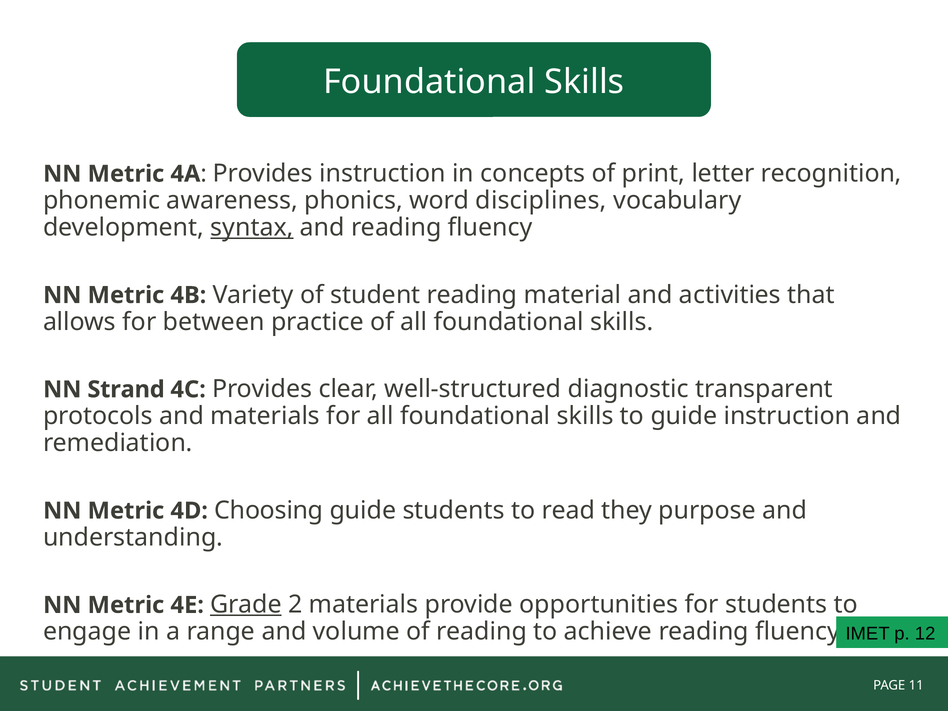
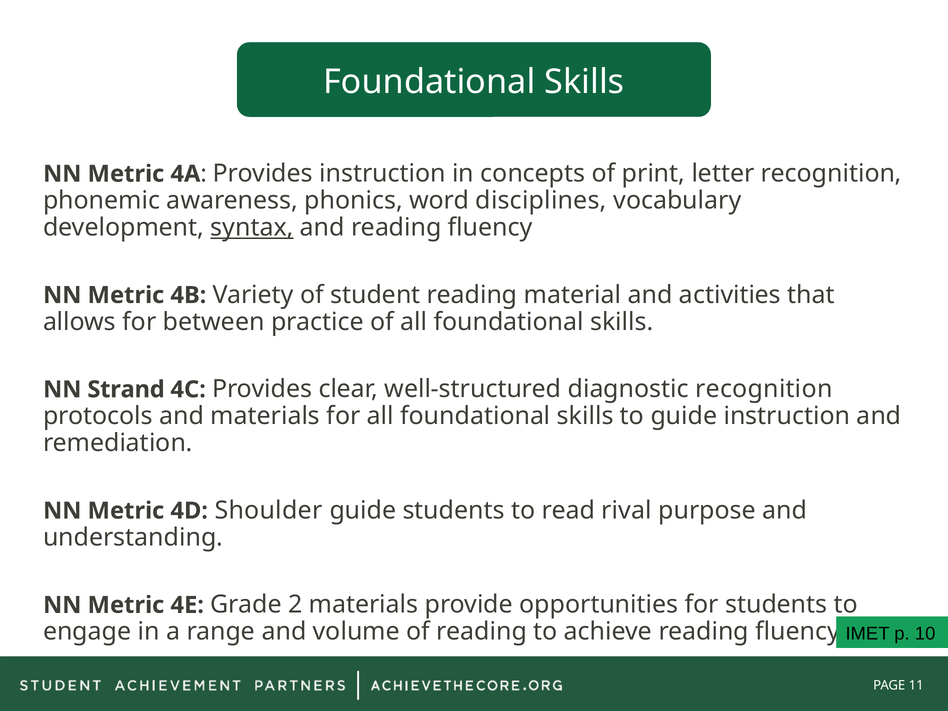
diagnostic transparent: transparent -> recognition (764, 389)
Choosing: Choosing -> Shoulder (269, 510)
they: they -> rival (627, 510)
Grade underline: present -> none (246, 605)
12: 12 -> 10 (925, 633)
